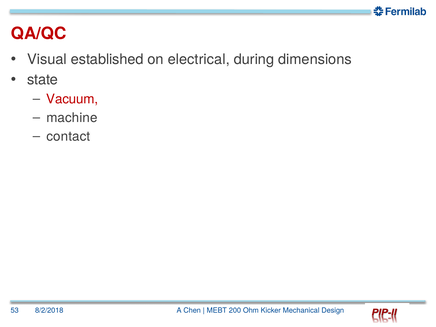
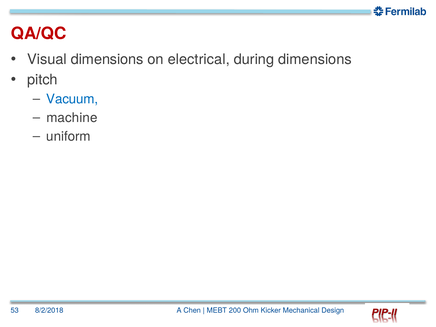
Visual established: established -> dimensions (107, 59)
state: state -> pitch (42, 80)
Vacuum colour: red -> blue (72, 99)
contact: contact -> uniform (68, 136)
